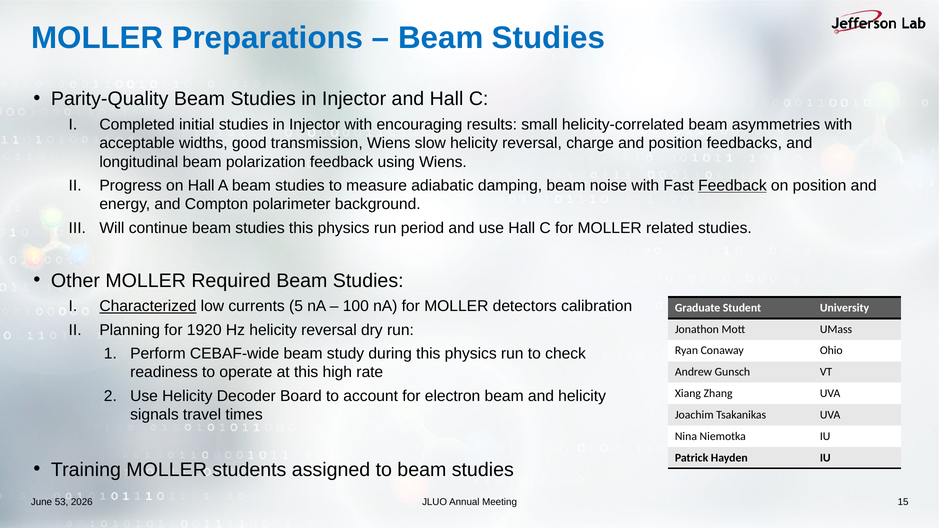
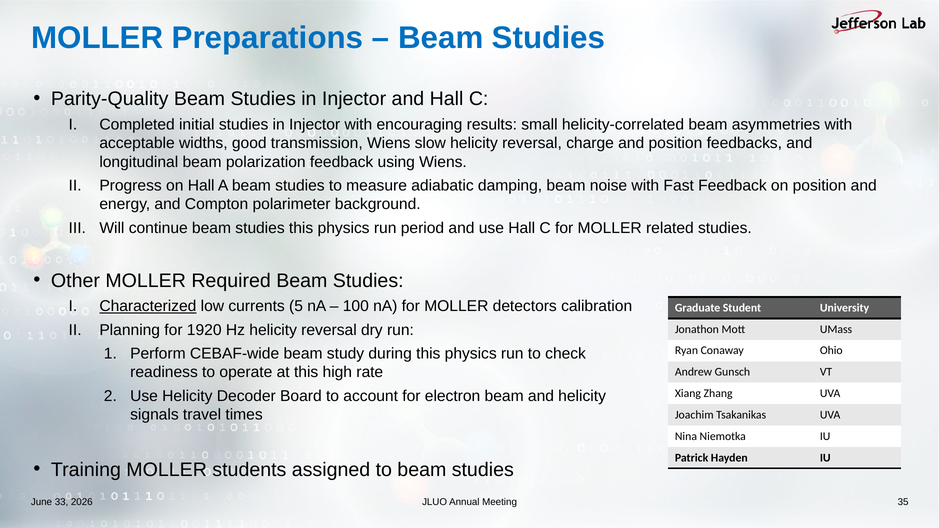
Feedback underline: present -> none (732, 186)
53: 53 -> 33 (62, 502)
15: 15 -> 35 (903, 502)
